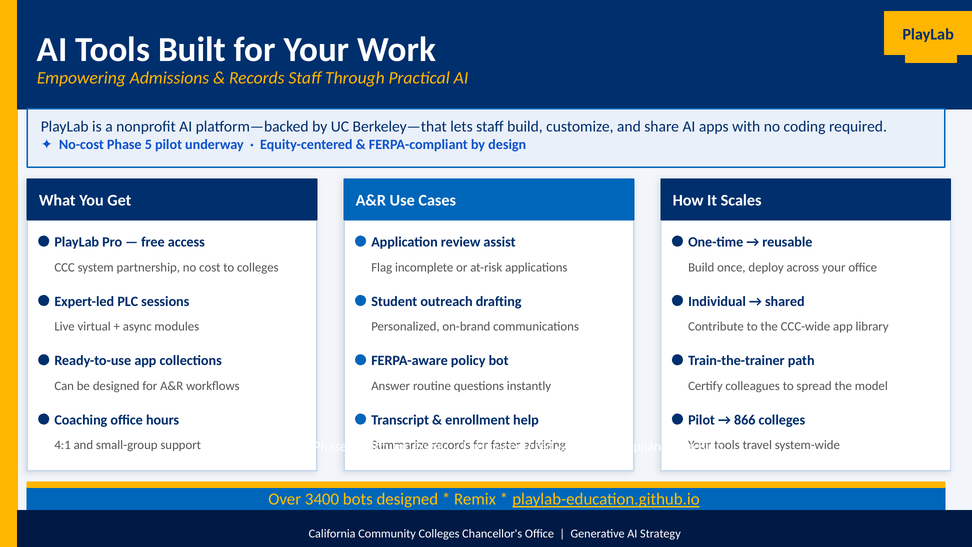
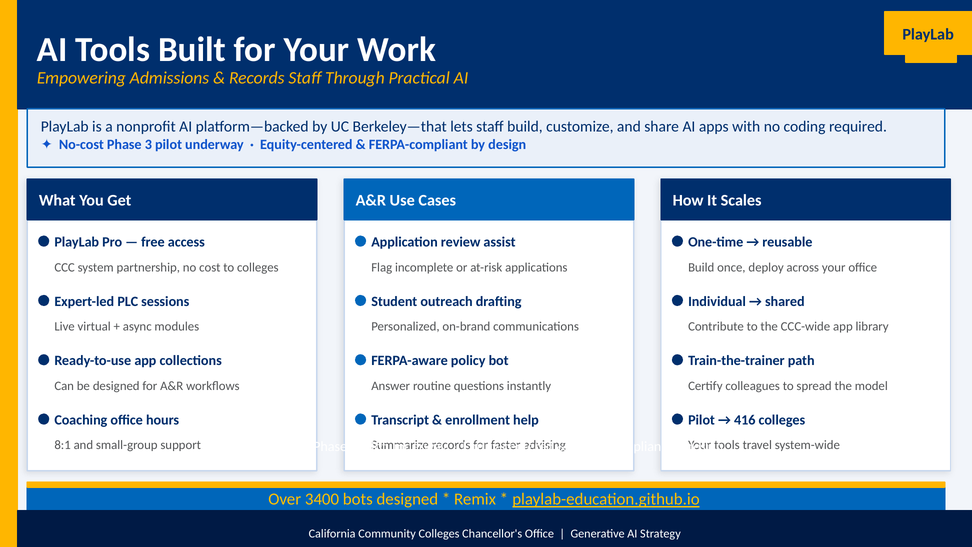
5: 5 -> 3 (148, 144)
866: 866 -> 416 (745, 420)
4:1: 4:1 -> 8:1 (63, 445)
